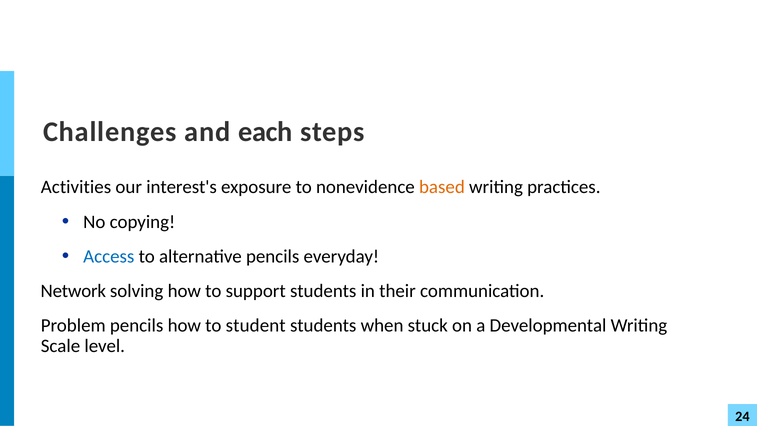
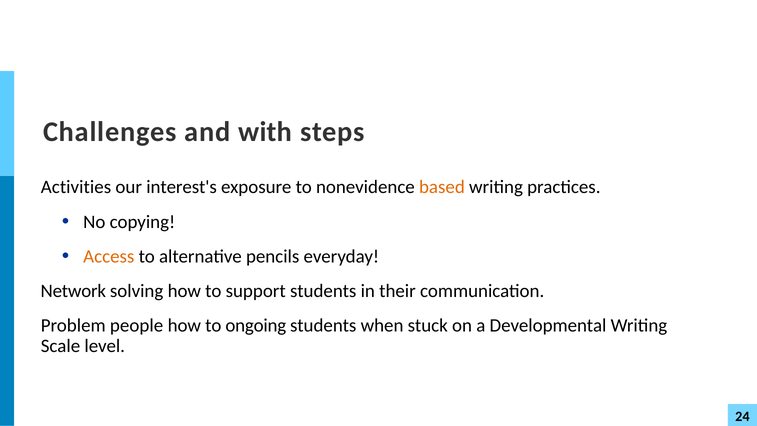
each: each -> with (265, 132)
Access colour: blue -> orange (109, 256)
Problem pencils: pencils -> people (137, 326)
student: student -> ongoing (256, 326)
